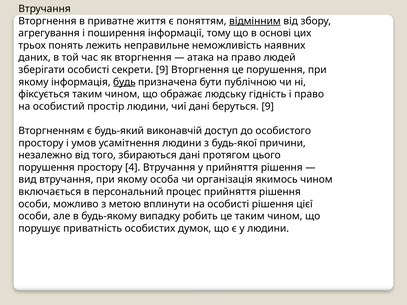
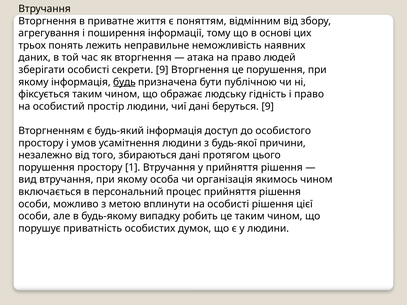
відмінним underline: present -> none (255, 21)
будь-який виконавчій: виконавчій -> інформація (174, 131)
4: 4 -> 1 (133, 168)
